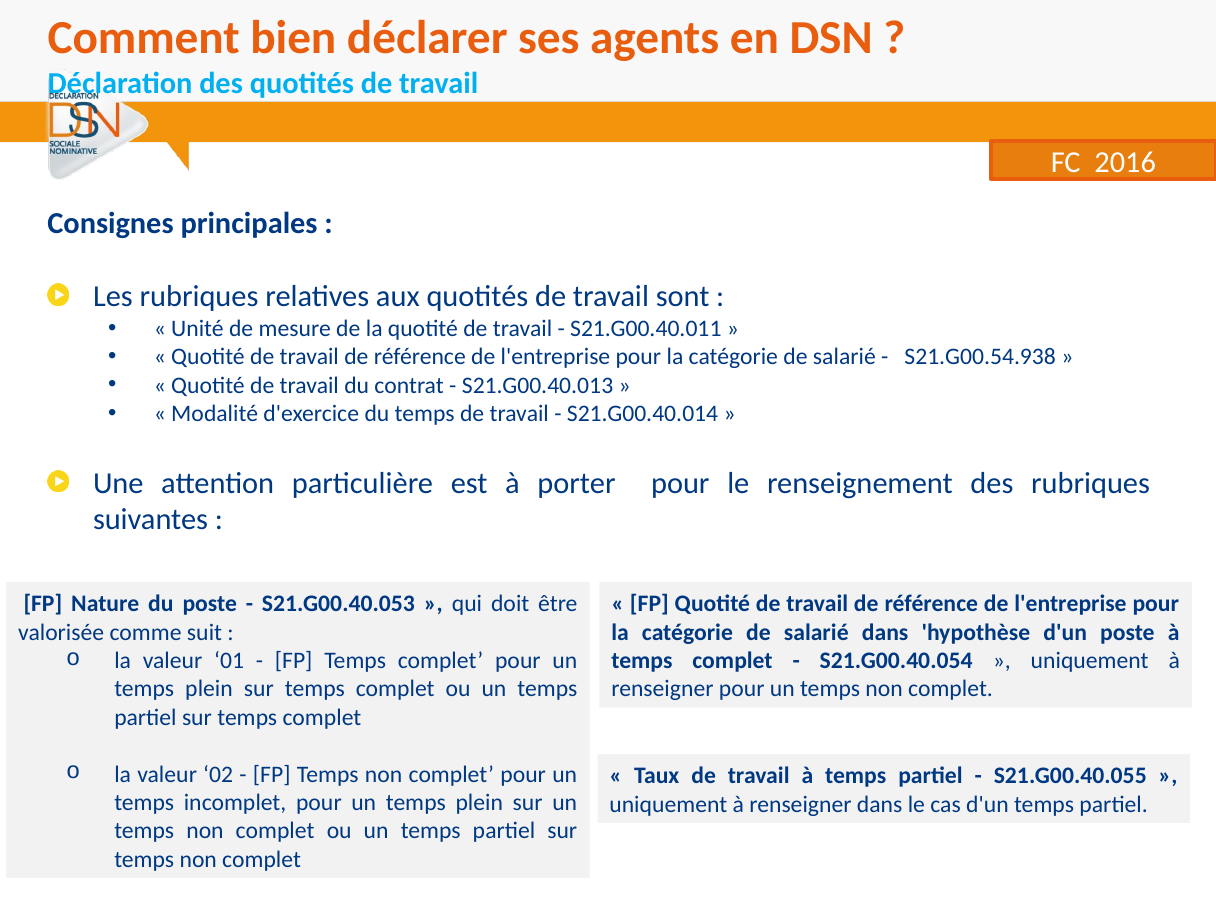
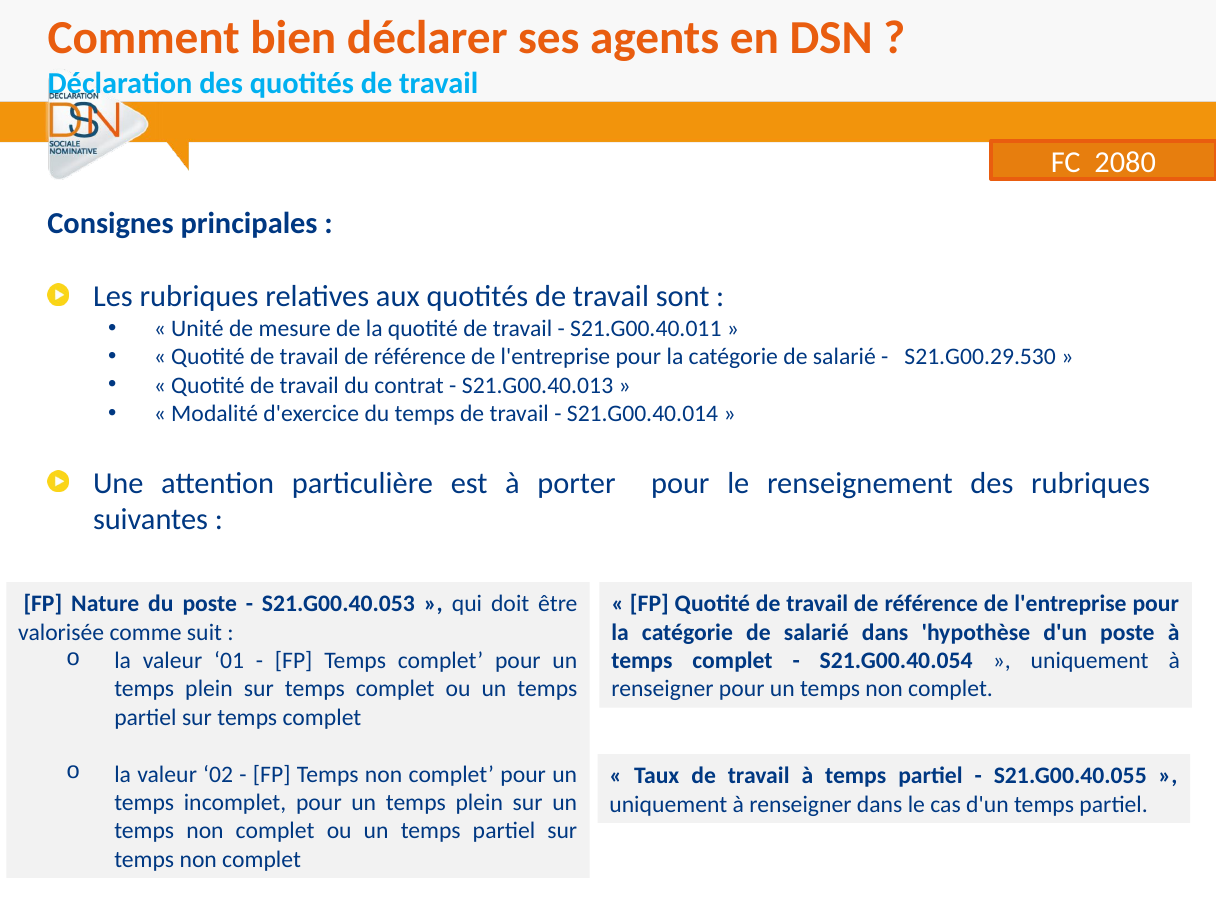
2016: 2016 -> 2080 (1125, 162)
S21.G00.54.938: S21.G00.54.938 -> S21.G00.29.530 (980, 357)
